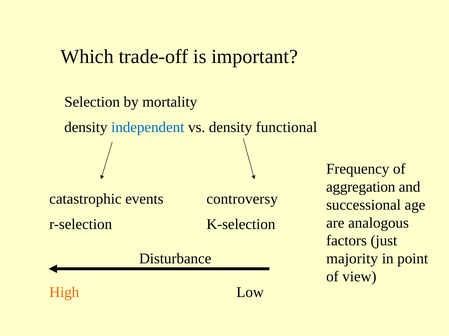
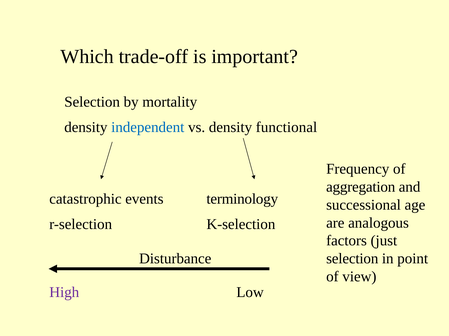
controversy: controversy -> terminology (242, 199)
majority: majority -> selection (352, 259)
High colour: orange -> purple (64, 293)
